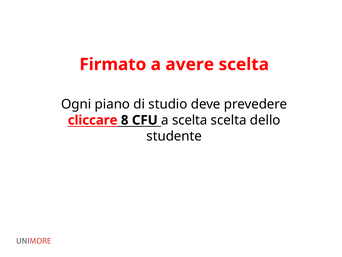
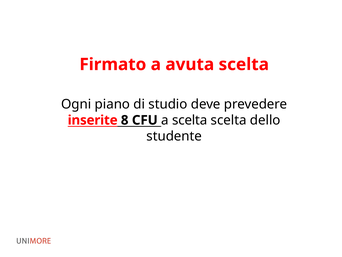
avere: avere -> avuta (190, 64)
cliccare: cliccare -> inserite (93, 120)
